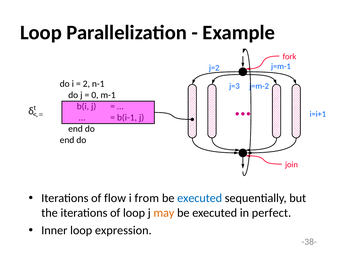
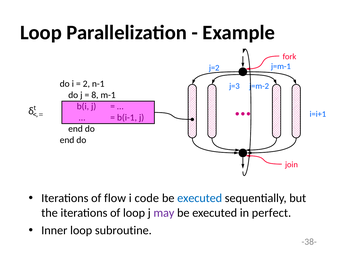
0: 0 -> 8 (95, 95)
from: from -> code (147, 198)
may colour: orange -> purple (164, 213)
expression: expression -> subroutine (123, 230)
